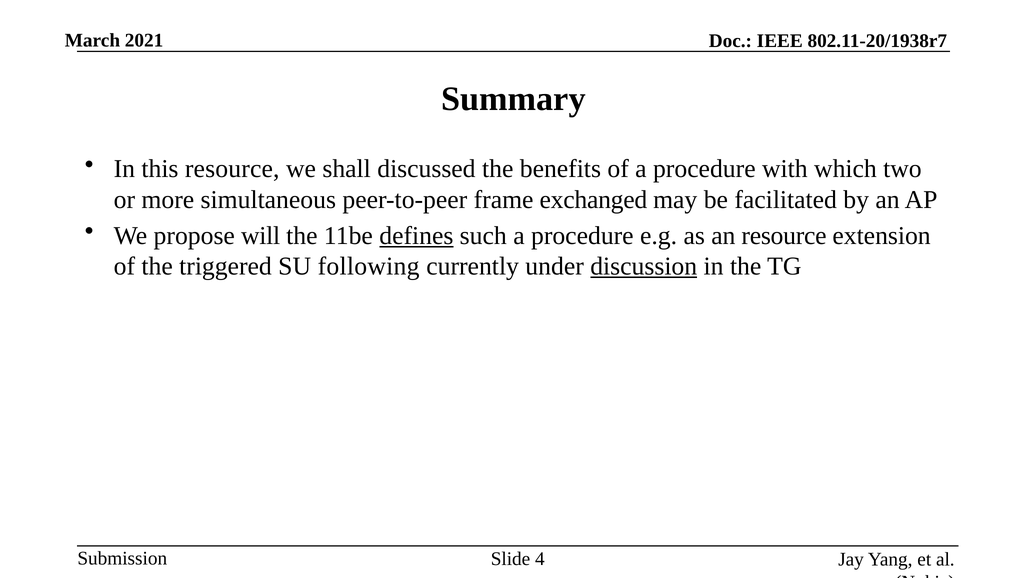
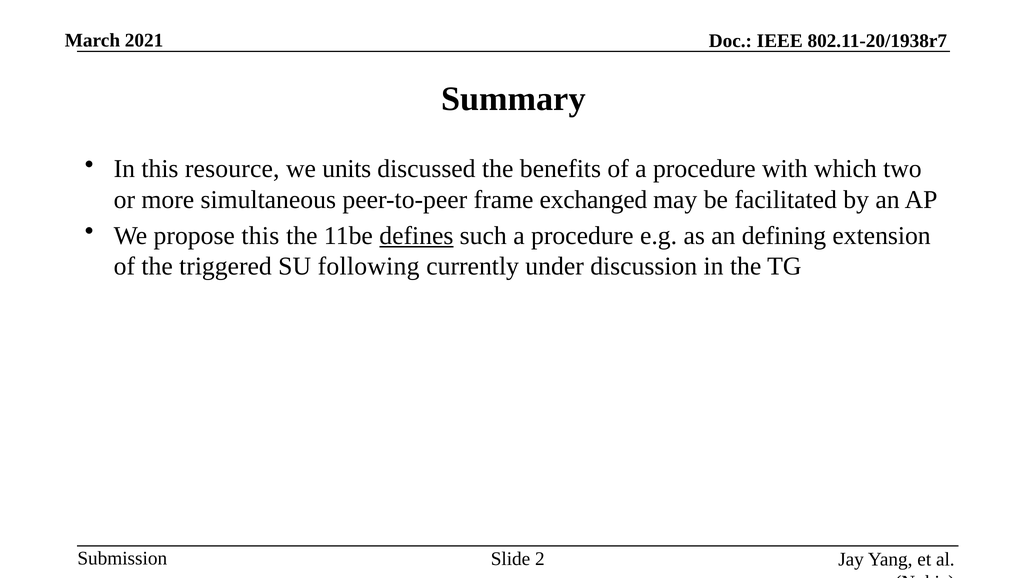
shall: shall -> units (347, 169)
propose will: will -> this (260, 235)
an resource: resource -> defining (784, 235)
discussion underline: present -> none (644, 266)
4: 4 -> 2 (540, 558)
